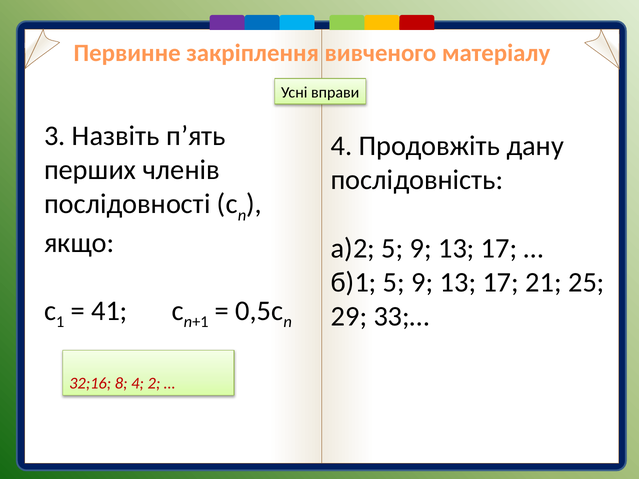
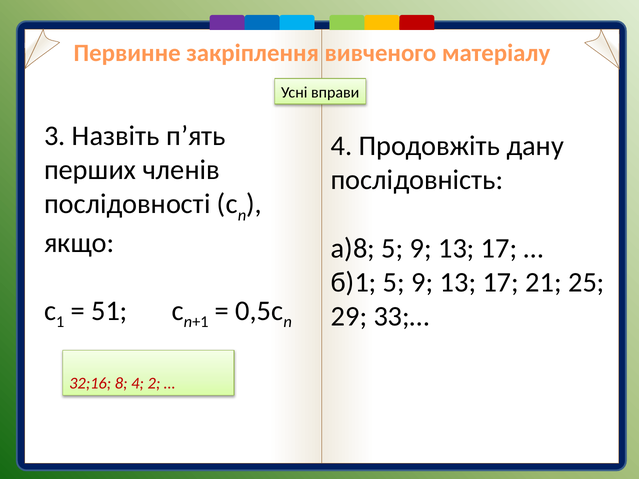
а)2: а)2 -> а)8 (353, 248)
41: 41 -> 51 (109, 311)
